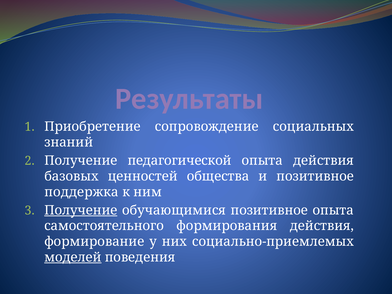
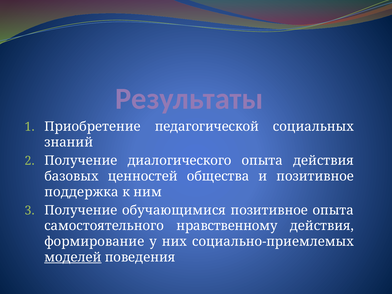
сопровождение: сопровождение -> педагогической (207, 127)
педагогической: педагогической -> диалогического (180, 161)
Получение underline: present -> none (81, 210)
формирования: формирования -> нравственному (227, 226)
